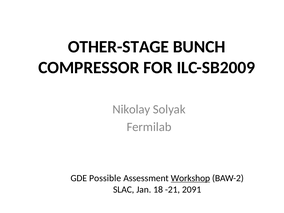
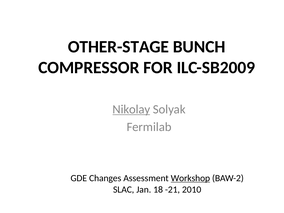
Nikolay underline: none -> present (131, 109)
Possible: Possible -> Changes (105, 178)
2091: 2091 -> 2010 (192, 189)
